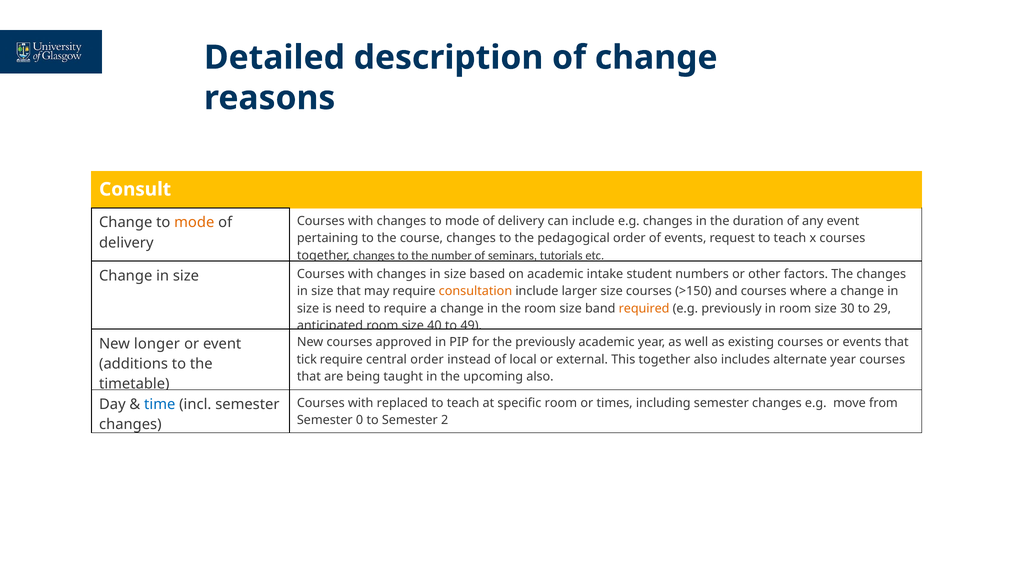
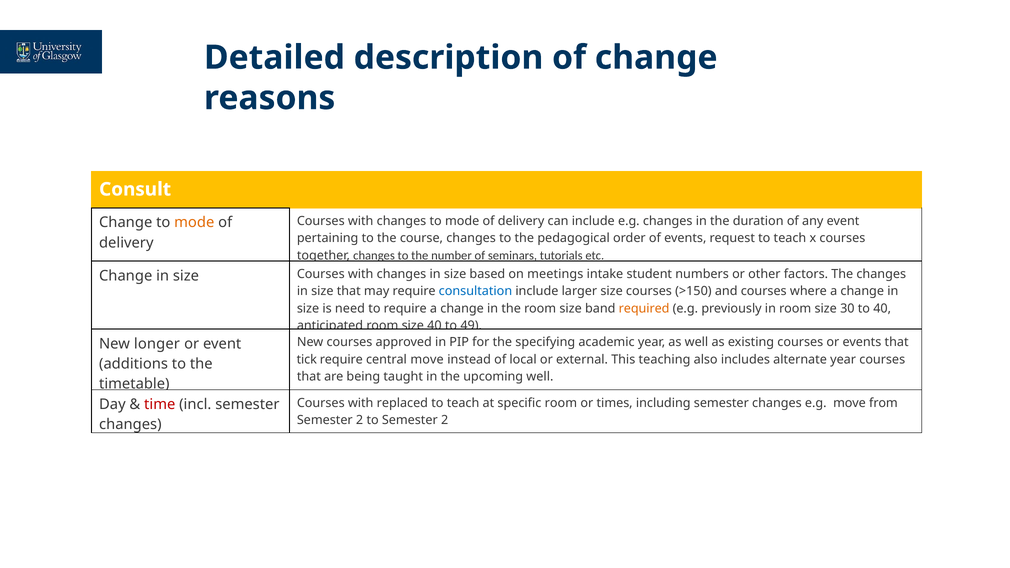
on academic: academic -> meetings (555, 274)
consultation colour: orange -> blue (475, 291)
to 29: 29 -> 40 (882, 308)
the previously: previously -> specifying (545, 342)
central order: order -> move (427, 360)
This together: together -> teaching (664, 360)
upcoming also: also -> well (540, 377)
time colour: blue -> red (160, 405)
0: 0 -> 2 (360, 420)
